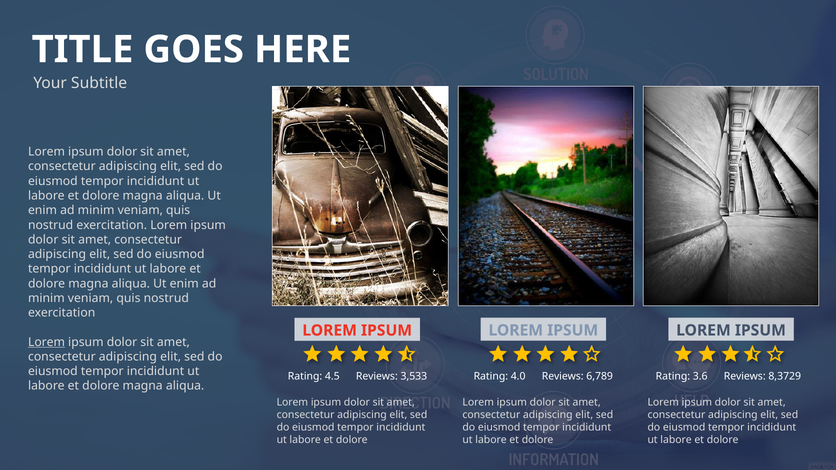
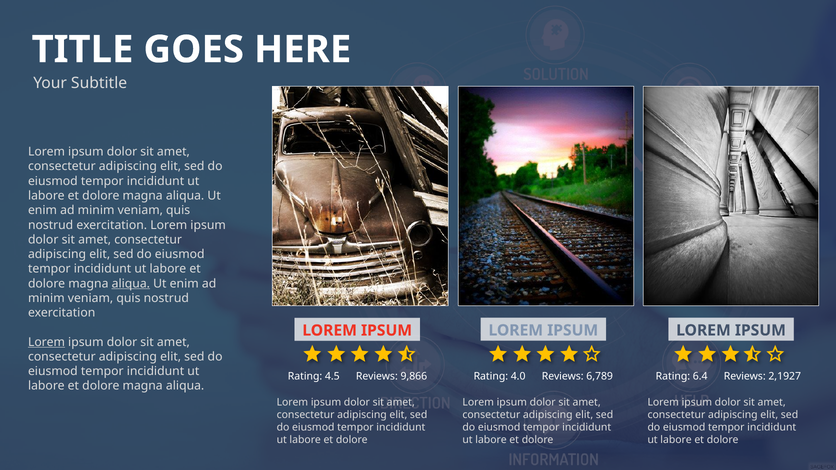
aliqua underline: none -> present (131, 284)
3,533: 3,533 -> 9,866 (414, 377)
3.6: 3.6 -> 6.4 (700, 377)
8,3729: 8,3729 -> 2,1927 (785, 377)
